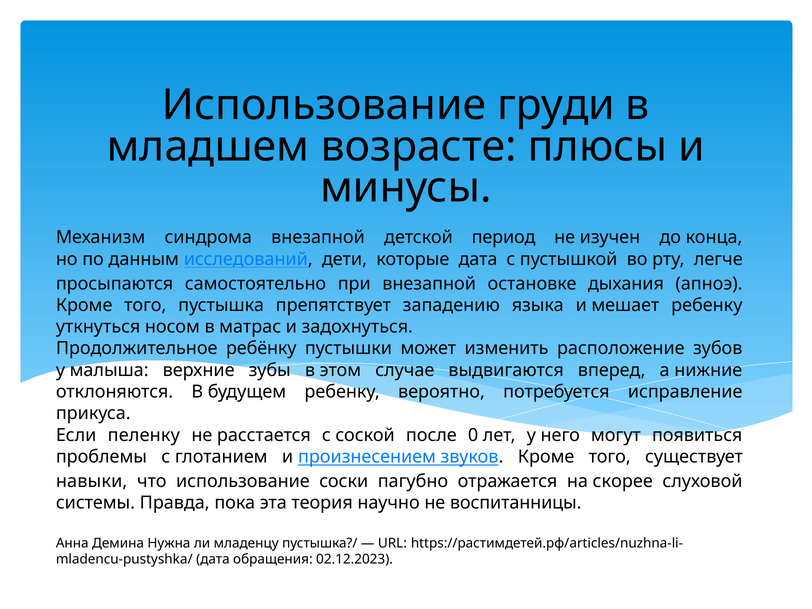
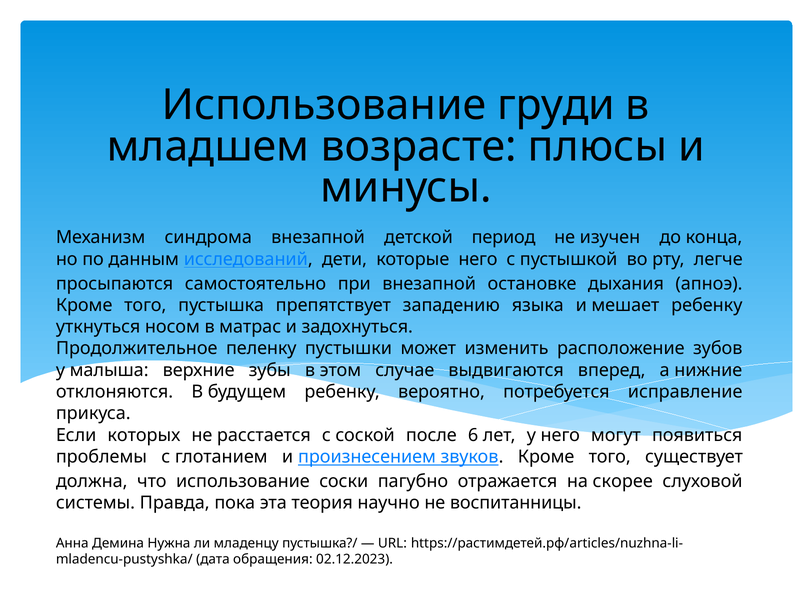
которые дата: дата -> него (478, 259)
ребёнку: ребёнку -> пеленку (261, 348)
пеленку: пеленку -> которых (144, 435)
0: 0 -> 6 (473, 435)
навыки: навыки -> должна (92, 481)
